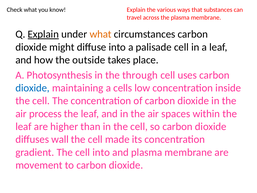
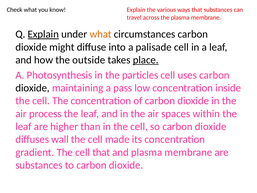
place underline: none -> present (146, 60)
through: through -> particles (140, 75)
dioxide colour: blue -> black (33, 88)
cells: cells -> pass (123, 88)
cell into: into -> that (101, 152)
movement: movement -> substances (39, 165)
